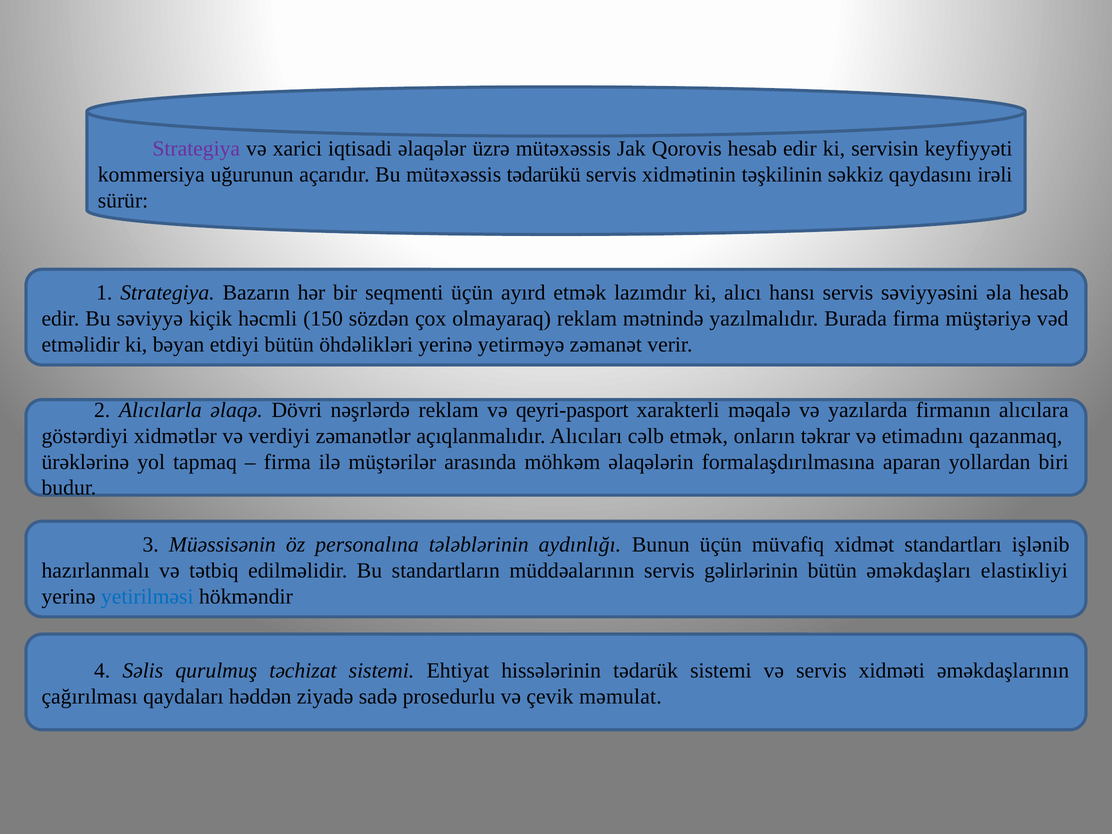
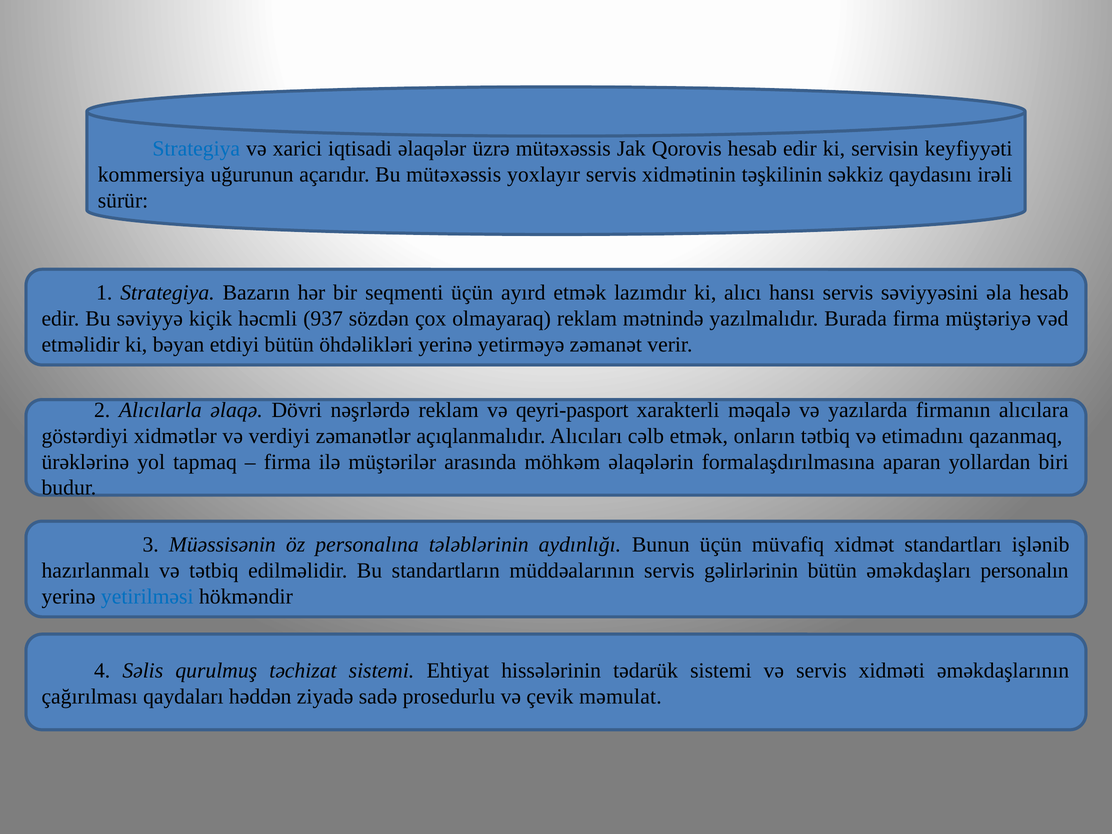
Strategiya colour: purple -> blue (196, 148)
tədarükü: tədarükü -> yoxlayır (544, 174)
150: 150 -> 937 (323, 319)
onların təkrar: təkrar -> tətbiq (825, 436)
еlаstiкliyi: еlаstiкliyi -> personalın (1024, 570)
